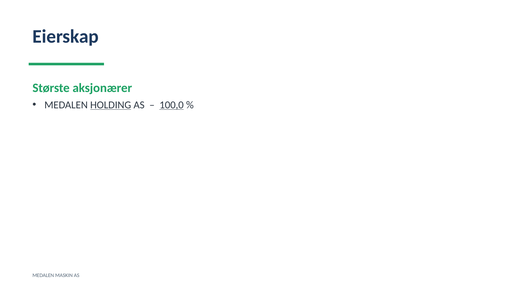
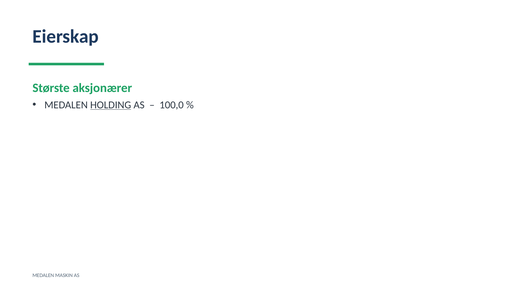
100,0 underline: present -> none (172, 105)
